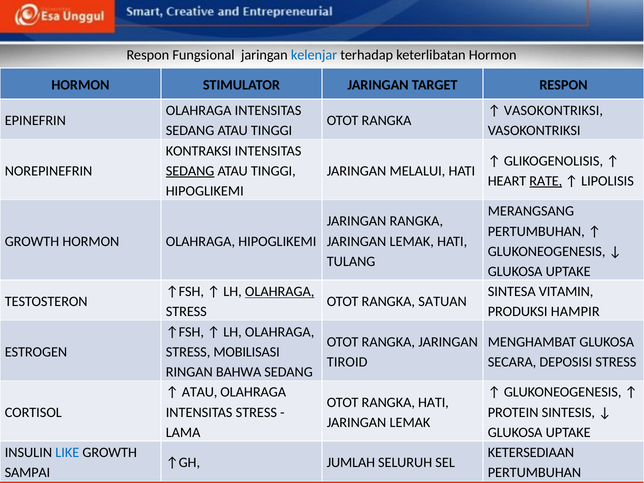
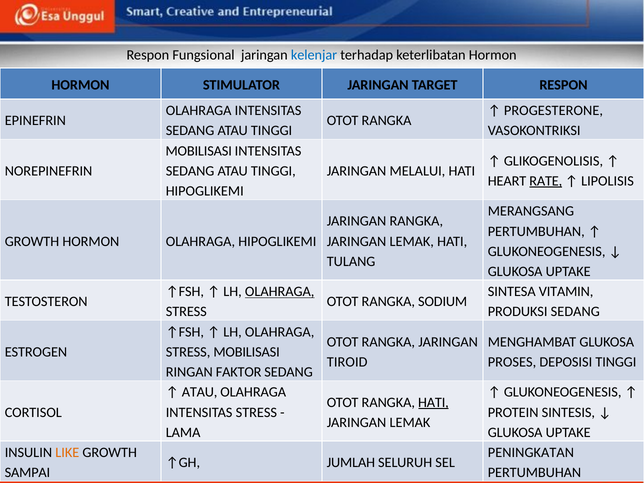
VASOKONTRIKSI: VASOKONTRIKSI -> PROGESTERONE (553, 111)
KONTRAKSI: KONTRAKSI -> MOBILISASI (199, 151)
SEDANG underline: present -> none (190, 171)
SATUAN: SATUAN -> SODIUM (443, 302)
PRODUKSI HAMPIR: HAMPIR -> SEDANG (575, 312)
SECARA: SECARA -> PROSES (512, 362)
DEPOSISI STRESS: STRESS -> TINGGI (616, 362)
BAHWA: BAHWA -> FAKTOR (239, 372)
HATI underline: none -> present (433, 402)
LIKE colour: blue -> orange (67, 453)
KETERSEDIAAN: KETERSEDIAAN -> PENINGKATAN (531, 453)
